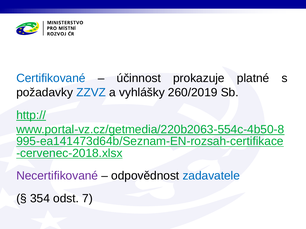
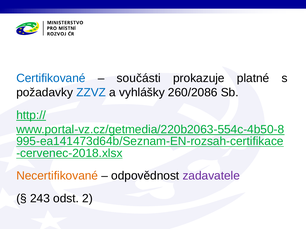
účinnost: účinnost -> součásti (139, 78)
260/2019: 260/2019 -> 260/2086 (193, 93)
Necertifikované colour: purple -> orange (57, 176)
zadavatele colour: blue -> purple (211, 176)
354: 354 -> 243 (40, 199)
7: 7 -> 2 (87, 199)
